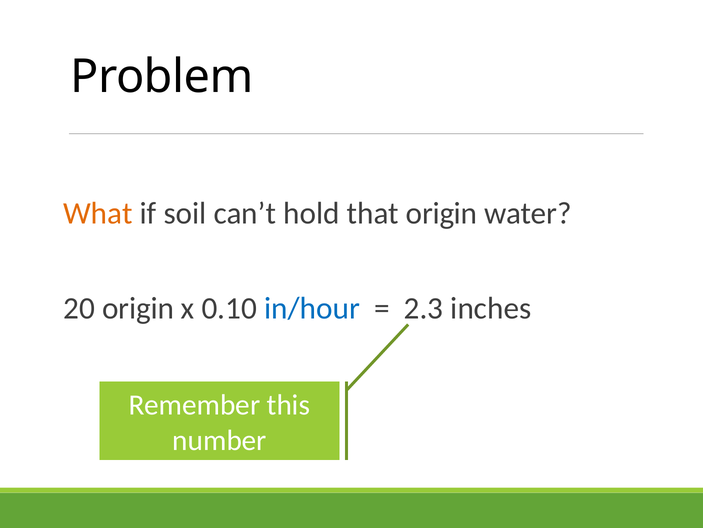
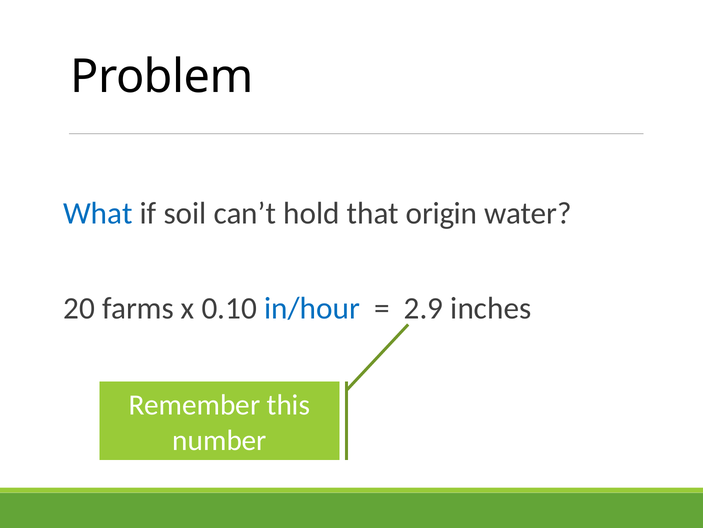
What colour: orange -> blue (98, 213)
20 origin: origin -> farms (138, 308)
2.3: 2.3 -> 2.9 (423, 308)
